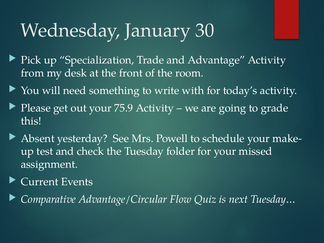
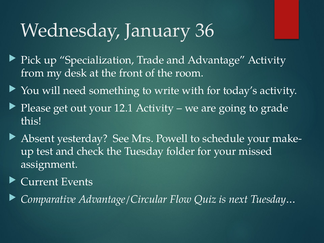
30: 30 -> 36 (205, 30)
75.9: 75.9 -> 12.1 (124, 108)
